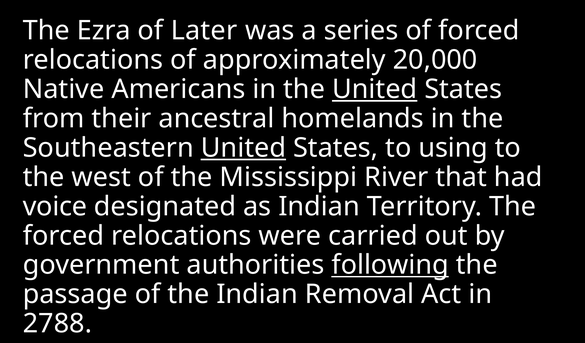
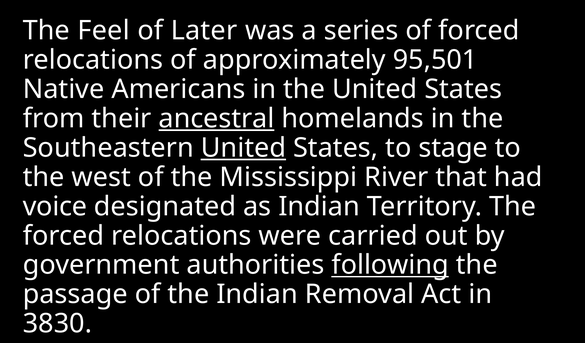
Ezra: Ezra -> Feel (104, 31)
20,000: 20,000 -> 95,501 (435, 60)
United underline: present -> none (375, 89)
ancestral underline: none -> present (216, 118)
using: using -> stage (453, 148)
2788: 2788 -> 3830 (57, 323)
